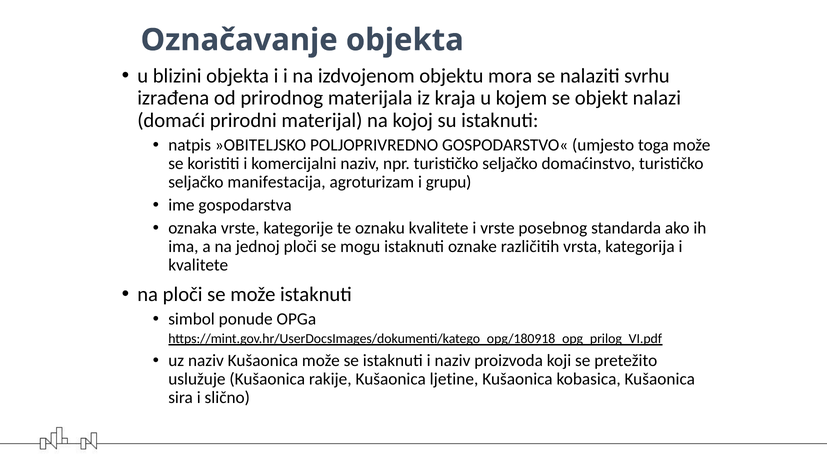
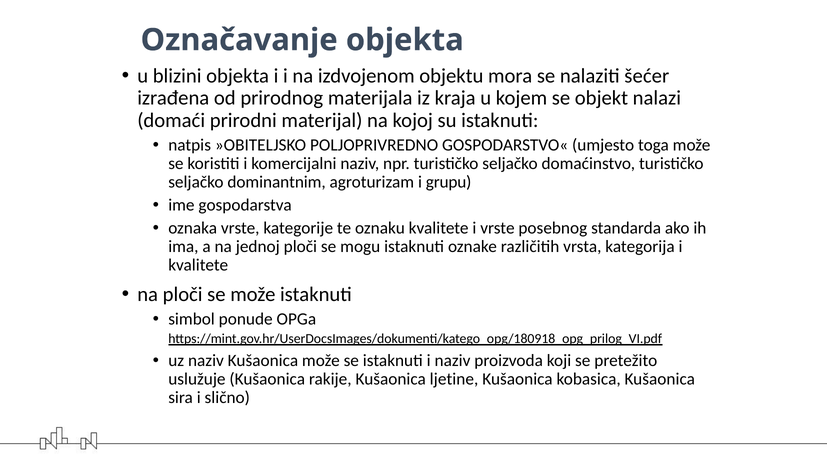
svrhu: svrhu -> šećer (647, 76)
manifestacija: manifestacija -> dominantnim (277, 182)
